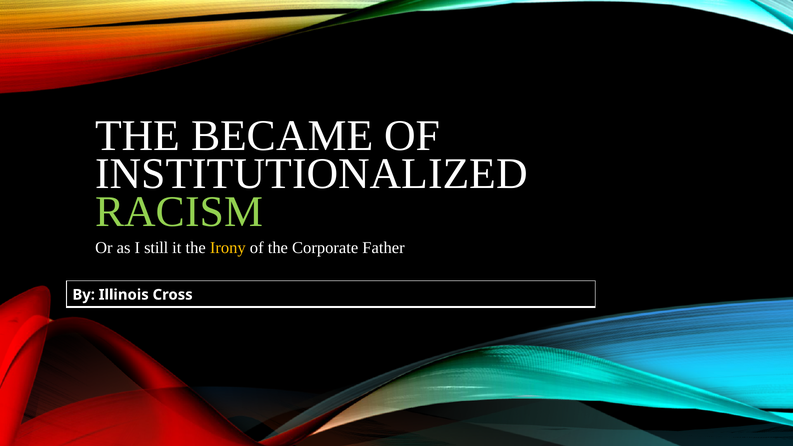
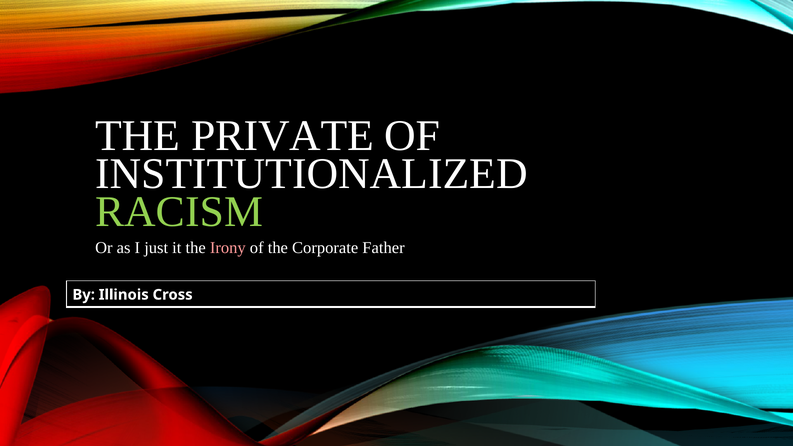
BECAME: BECAME -> PRIVATE (282, 136)
still: still -> just (156, 248)
Irony colour: yellow -> pink (228, 248)
